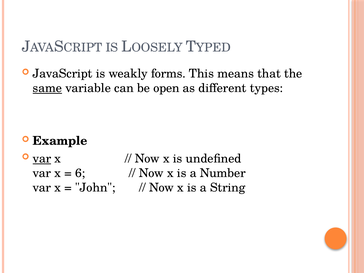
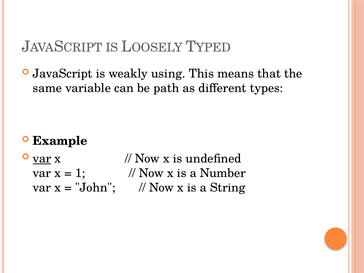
forms: forms -> using (168, 74)
same underline: present -> none (47, 88)
open: open -> path (166, 88)
6: 6 -> 1 (80, 173)
